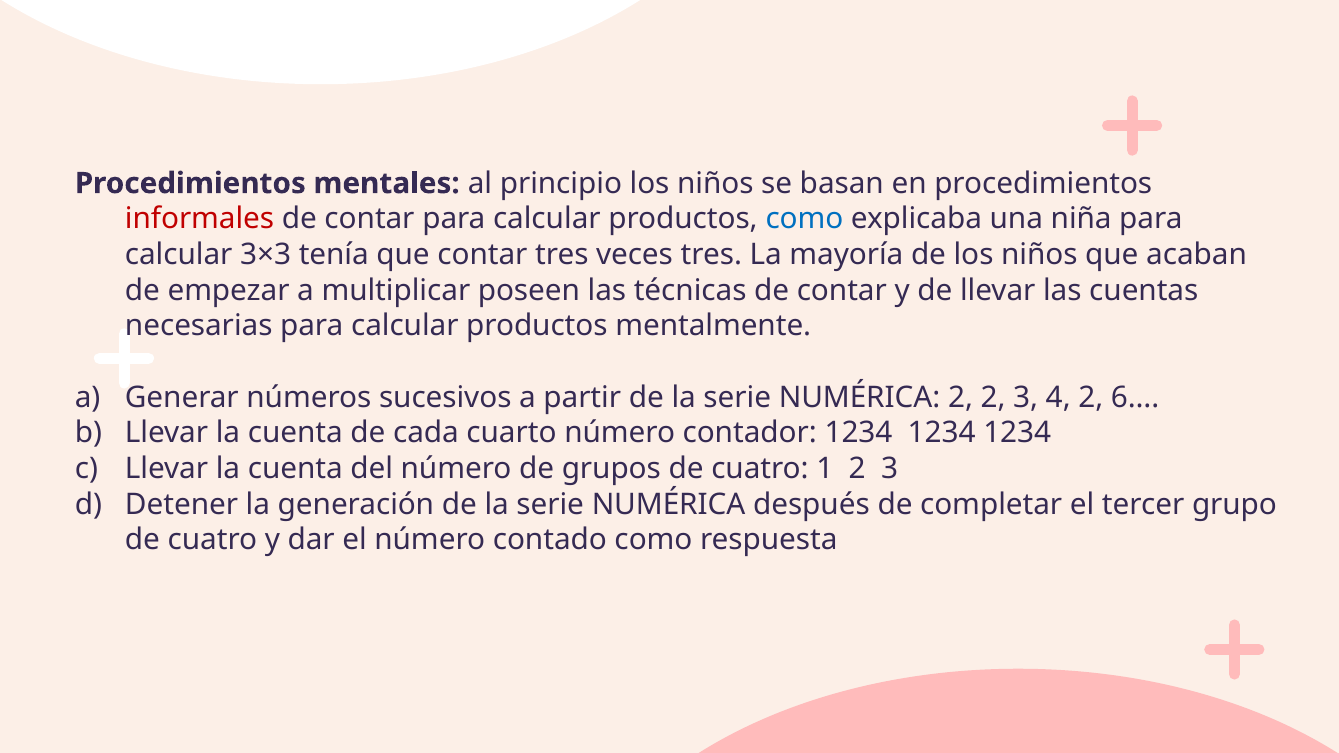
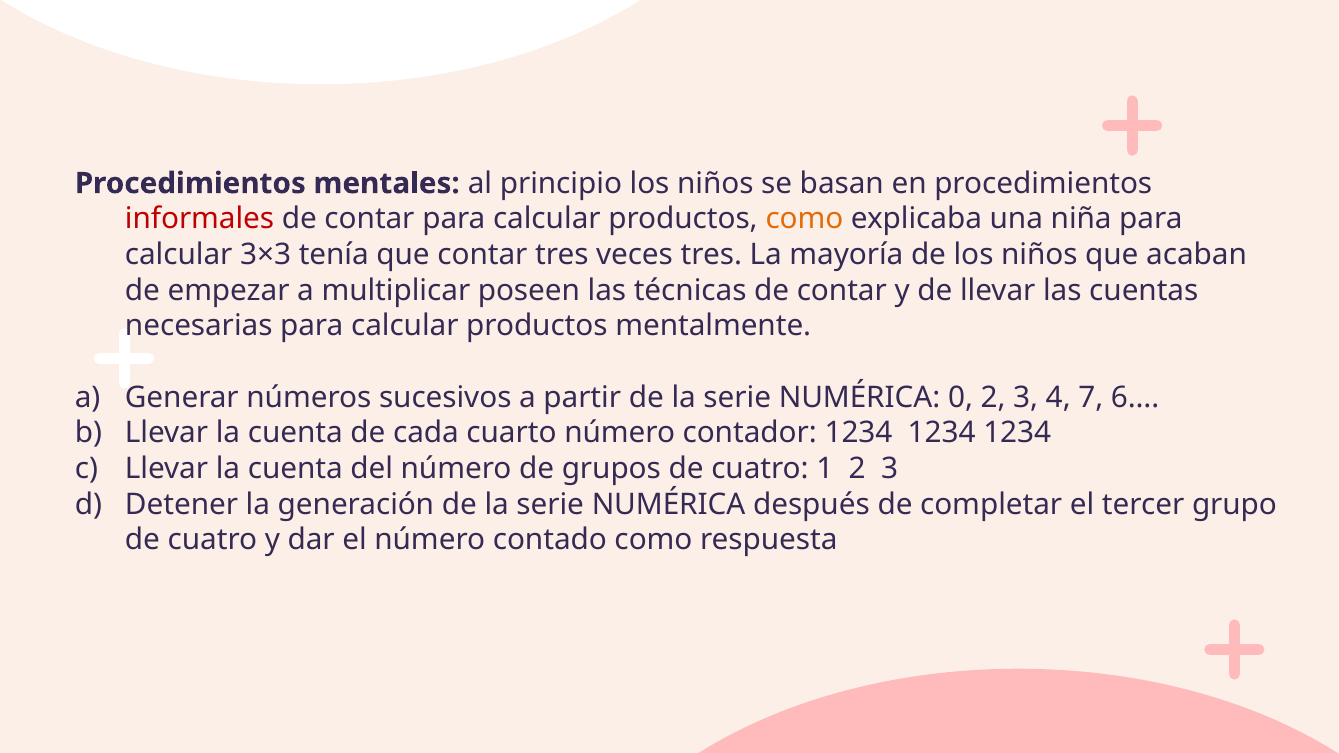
como colour: blue -> orange (804, 219)
NUMÉRICA 2: 2 -> 0 (961, 398)
4 2: 2 -> 7 (1091, 398)
